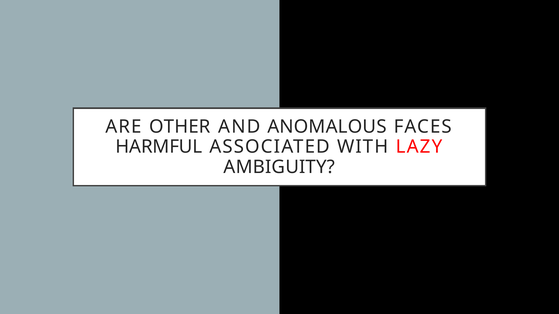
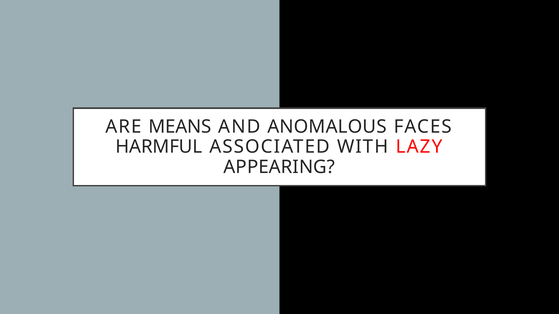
OTHER: OTHER -> MEANS (180, 127)
AMBIGUITY: AMBIGUITY -> APPEARING (279, 167)
